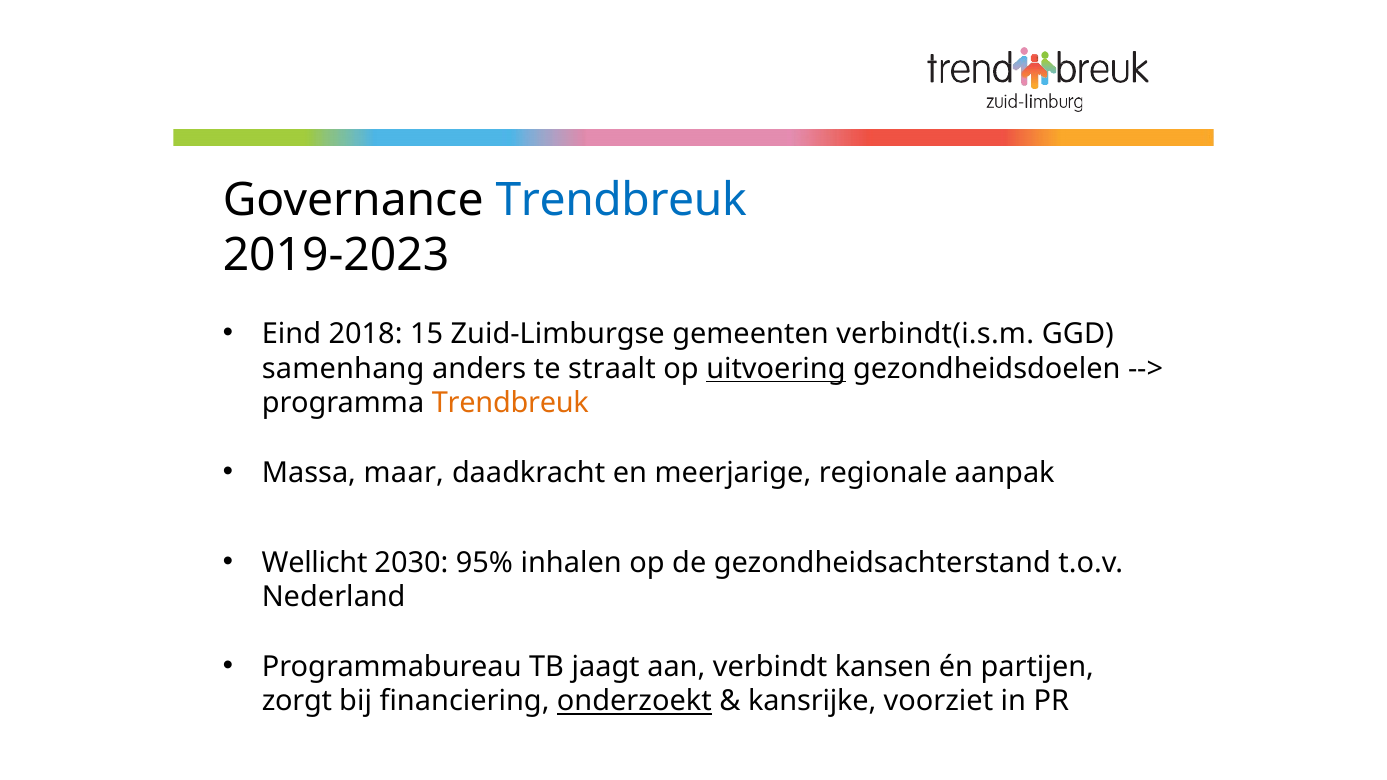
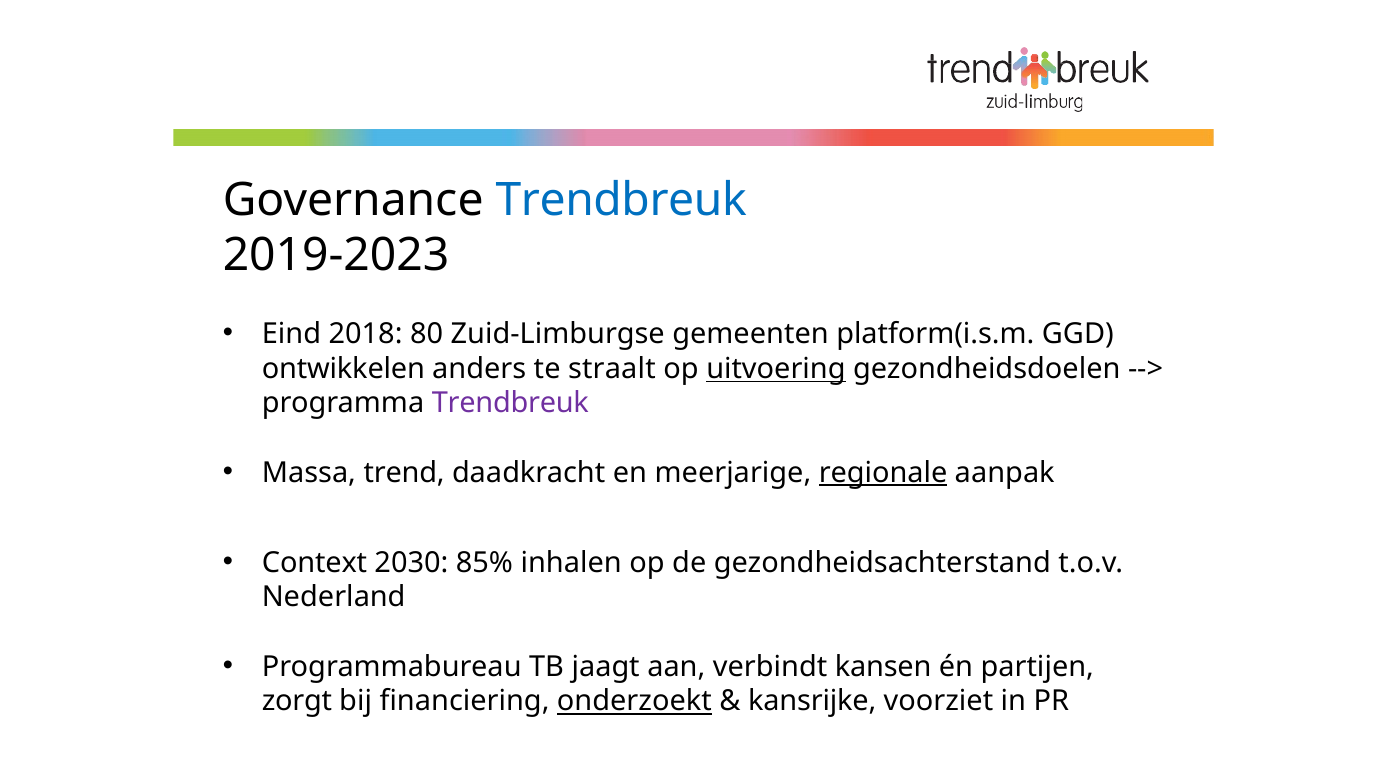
15: 15 -> 80 (427, 334)
verbindt(i.s.m: verbindt(i.s.m -> platform(i.s.m (935, 334)
samenhang: samenhang -> ontwikkelen (343, 369)
Trendbreuk colour: orange -> purple (510, 403)
maar: maar -> trend (404, 473)
regionale underline: none -> present (883, 473)
Wellicht: Wellicht -> Context (315, 563)
95%: 95% -> 85% (484, 563)
